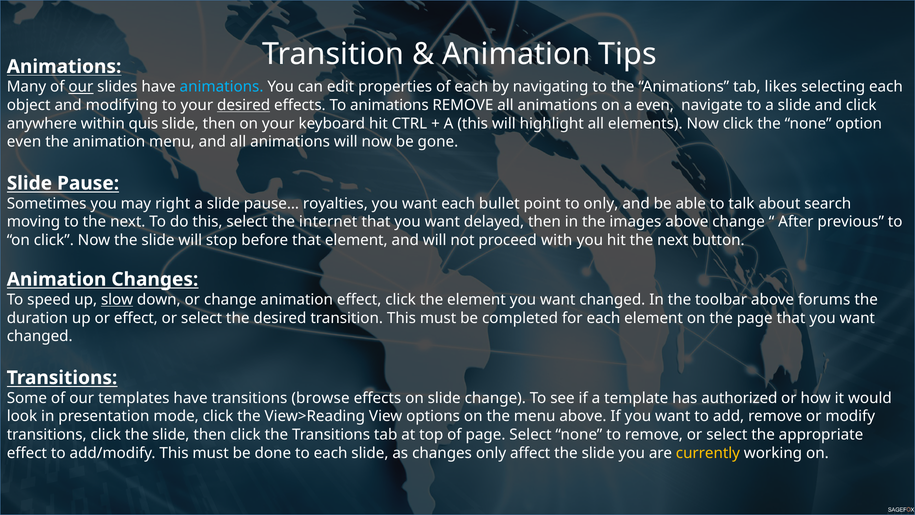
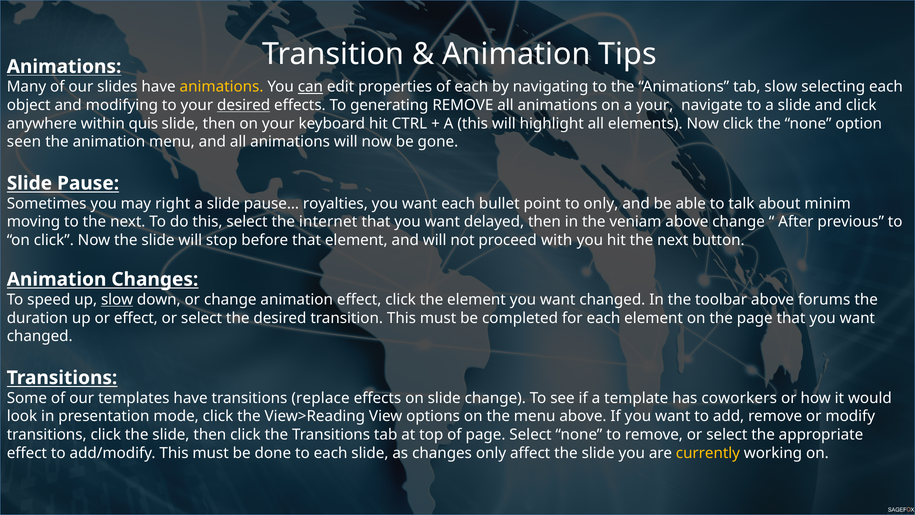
our underline: present -> none (81, 87)
animations colour: light blue -> yellow (222, 87)
can underline: none -> present (310, 87)
tab likes: likes -> slow (781, 87)
To animations: animations -> generating (389, 105)
a even: even -> your (655, 105)
even: even -> seen (24, 142)
search: search -> minim (828, 203)
images: images -> veniam (635, 222)
browse: browse -> replace (321, 398)
authorized: authorized -> coworkers (739, 398)
